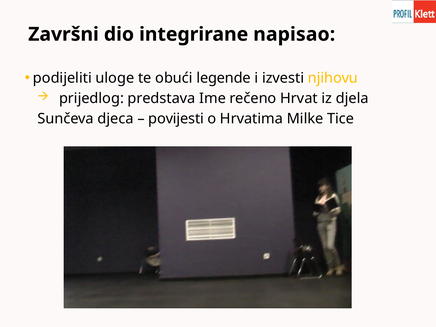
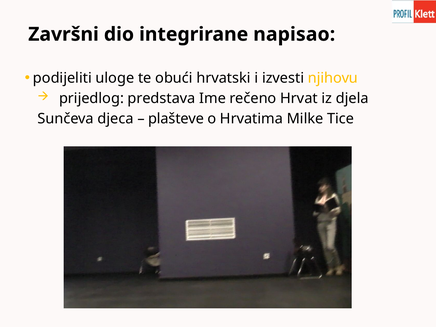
legende: legende -> hrvatski (224, 78)
povijesti: povijesti -> plašteve (176, 119)
